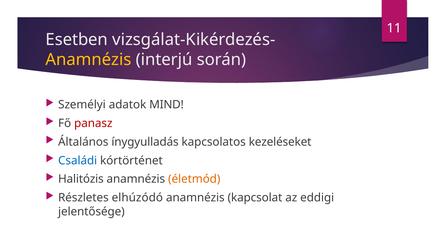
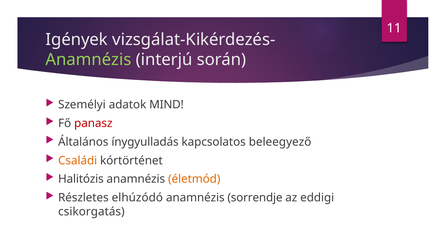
Esetben: Esetben -> Igények (77, 40)
Anamnézis colour: yellow -> light green (88, 60)
kezeléseket: kezeléseket -> beleegyező (280, 142)
Családi colour: blue -> orange (78, 160)
kapcsolat: kapcsolat -> sorrendje (255, 198)
jelentősége: jelentősége -> csikorgatás (91, 212)
